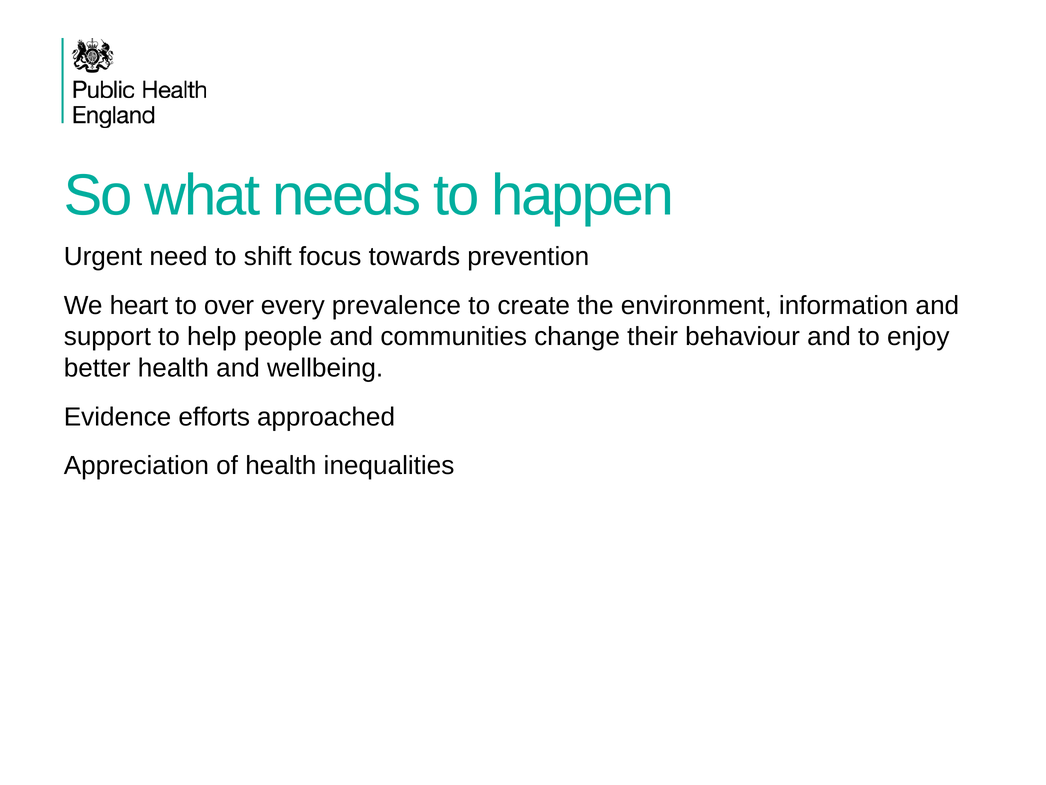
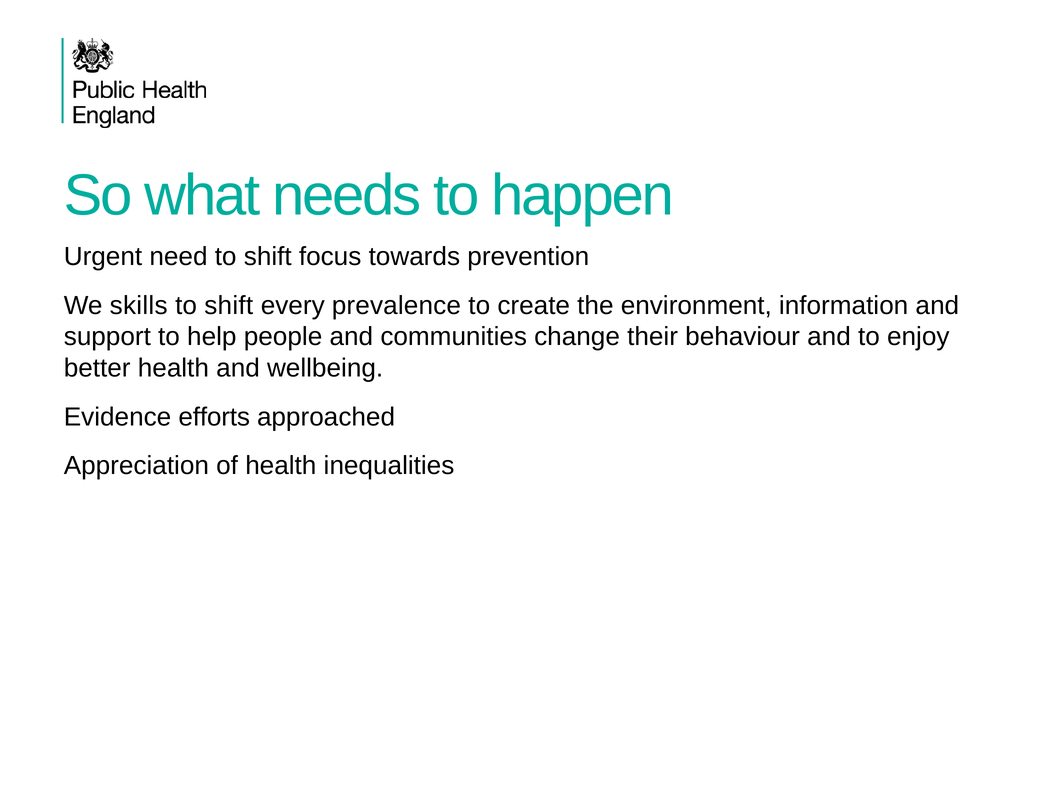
heart: heart -> skills (139, 305)
over: over -> shift (229, 305)
